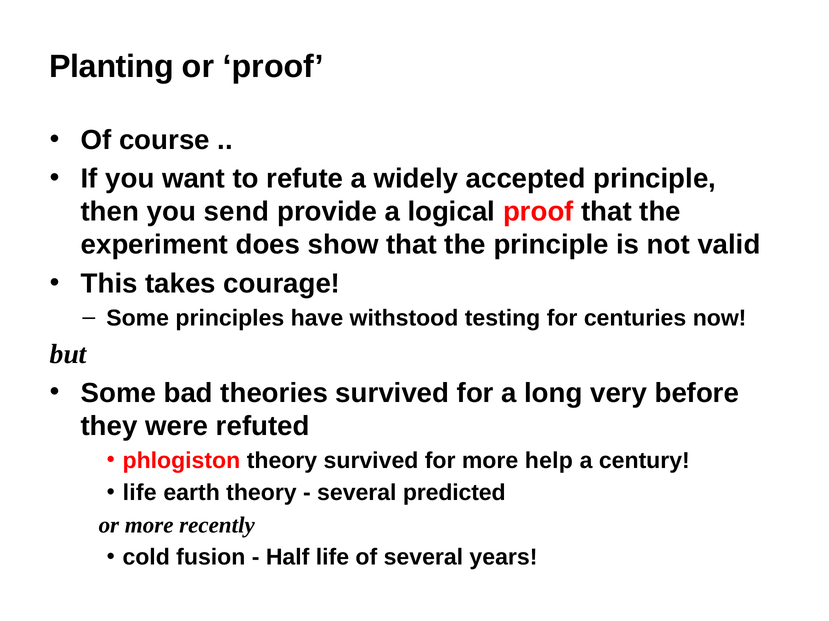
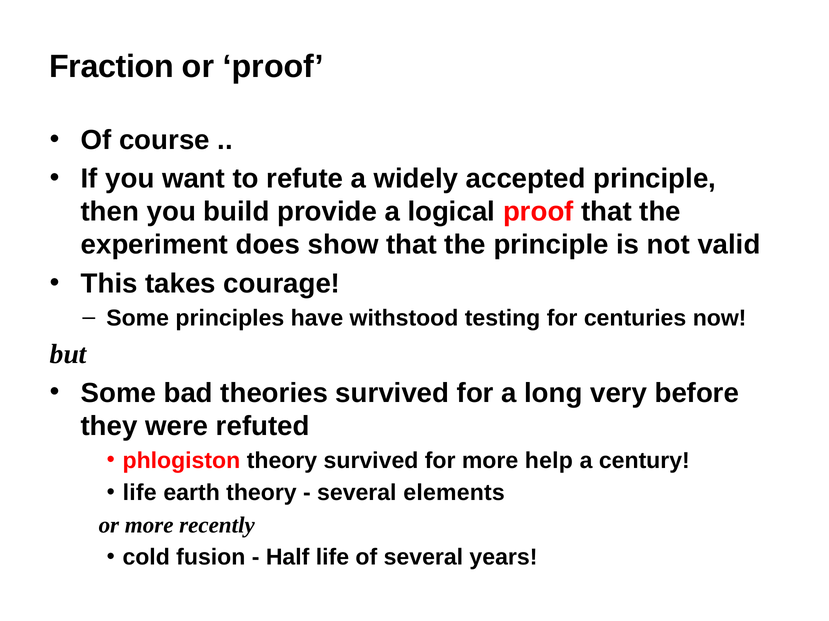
Planting: Planting -> Fraction (112, 66)
send: send -> build (236, 212)
predicted: predicted -> elements (454, 493)
